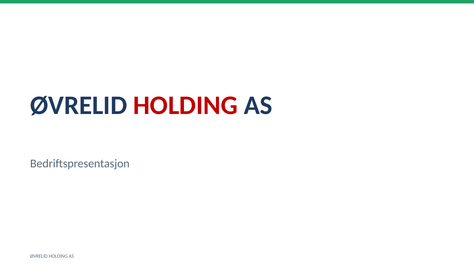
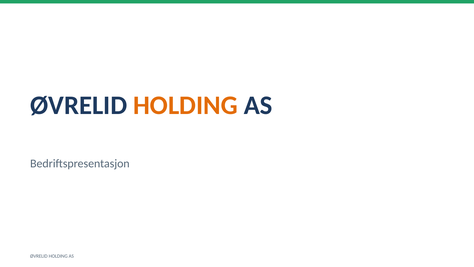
HOLDING colour: red -> orange (185, 105)
